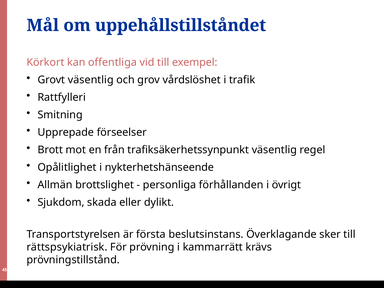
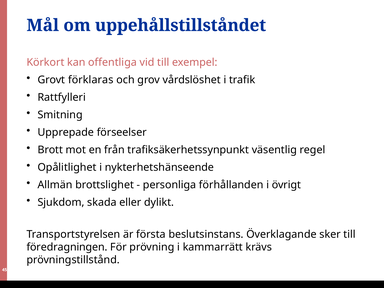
Grovt väsentlig: väsentlig -> förklaras (91, 80)
rättspsykiatrisk: rättspsykiatrisk -> föredragningen (67, 247)
